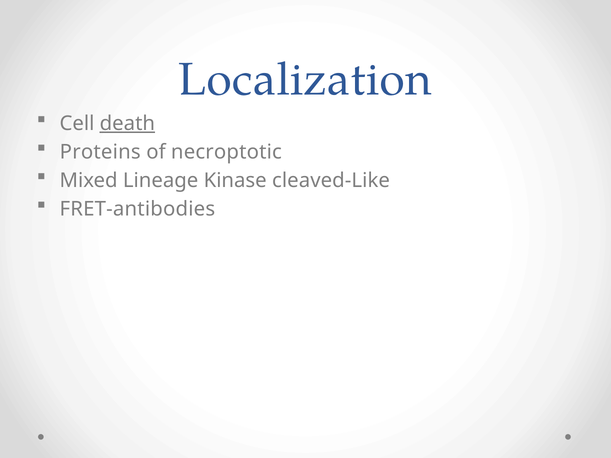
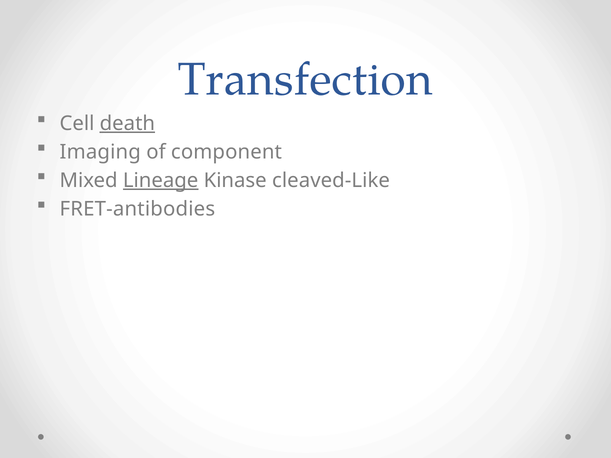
Localization: Localization -> Transfection (305, 80)
Proteins: Proteins -> Imaging (100, 152)
necroptotic: necroptotic -> component (226, 152)
Lineage underline: none -> present (161, 181)
